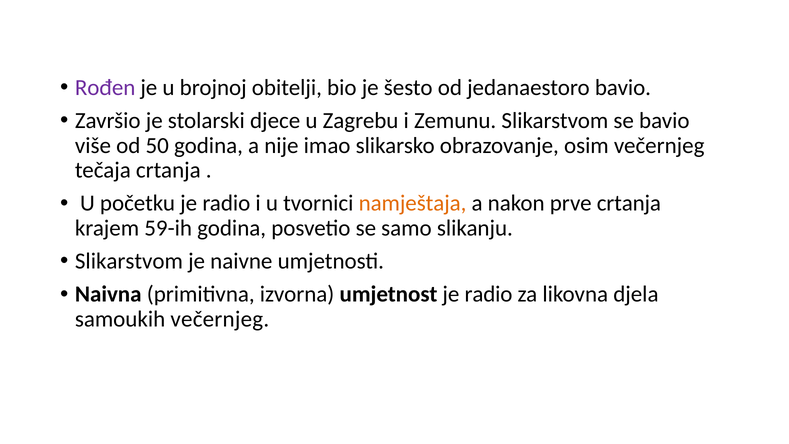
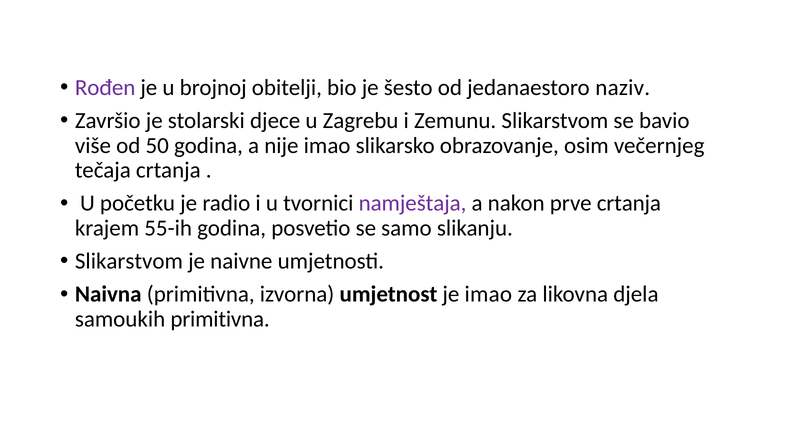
jedanaestoro bavio: bavio -> naziv (623, 88)
namještaja colour: orange -> purple (413, 203)
59-ih: 59-ih -> 55-ih (168, 228)
umjetnost je radio: radio -> imao (488, 294)
samoukih večernjeg: večernjeg -> primitivna (220, 319)
